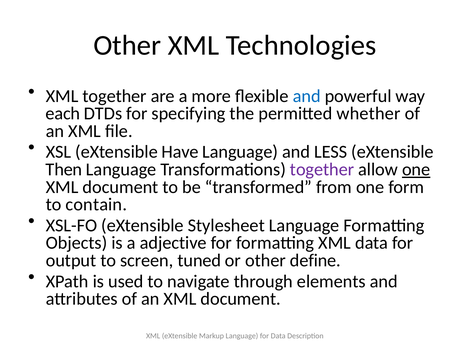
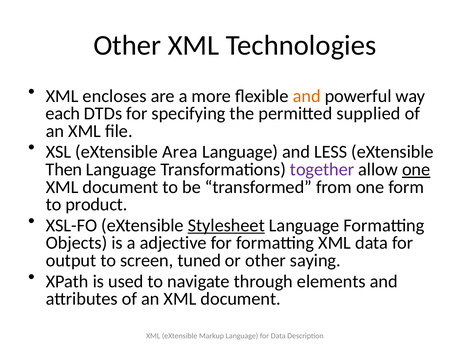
XML together: together -> encloses (115, 96)
and colour: blue -> orange (307, 96)
whether: whether -> supplied (368, 114)
Have: Have -> Area (180, 152)
contain: contain -> product (96, 205)
Stylesheet underline: none -> present (226, 226)
define: define -> saying (315, 261)
